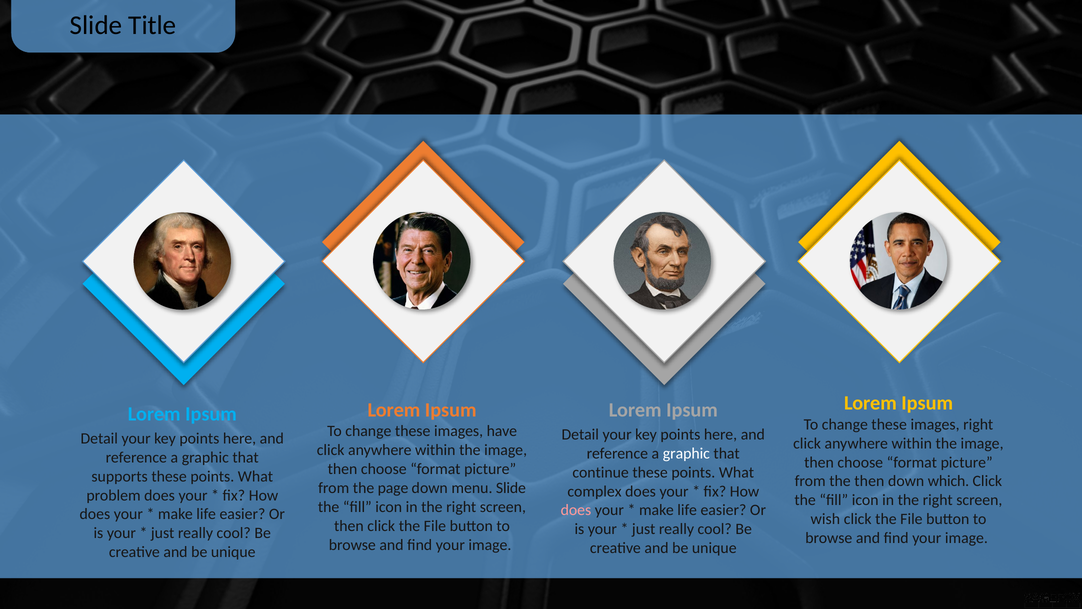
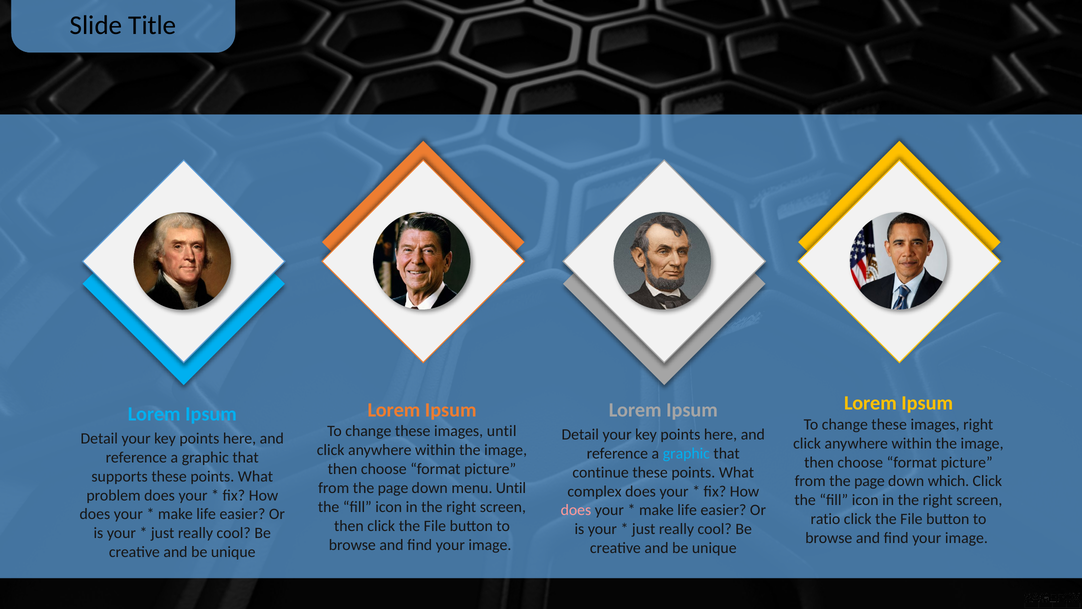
images have: have -> until (502, 431)
graphic colour: white -> light blue (686, 453)
then: then -> page (870, 481)
menu Slide: Slide -> Until (511, 488)
wish: wish -> ratio (825, 519)
